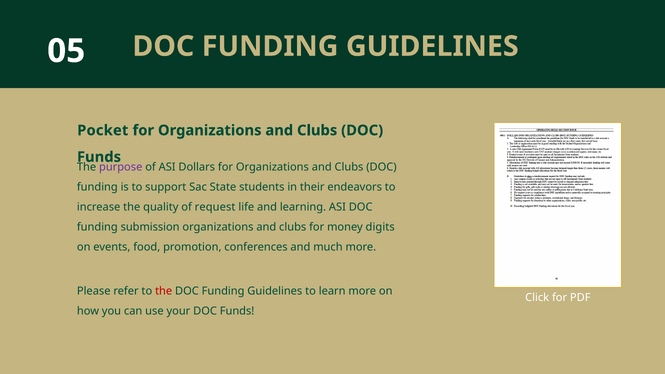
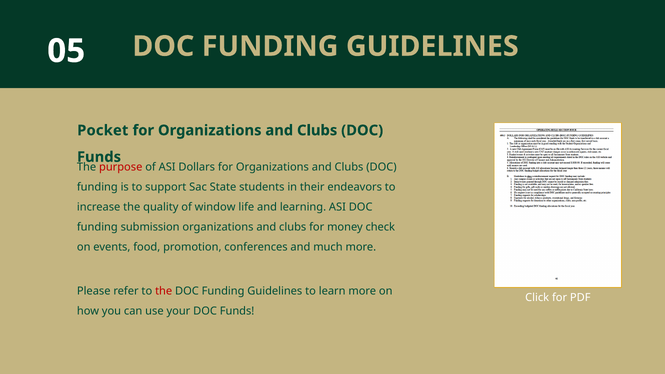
purpose colour: purple -> red (121, 167)
request: request -> window (215, 207)
digits: digits -> check (380, 227)
